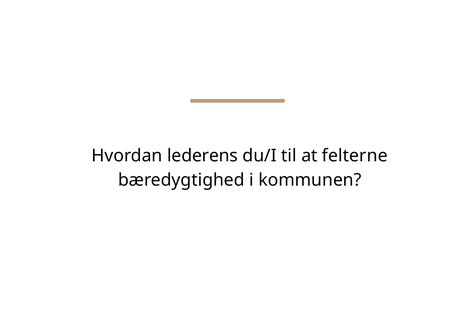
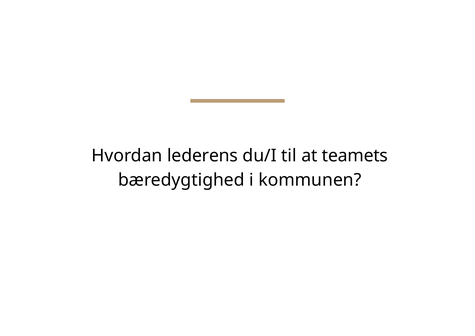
felterne: felterne -> teamets (355, 155)
